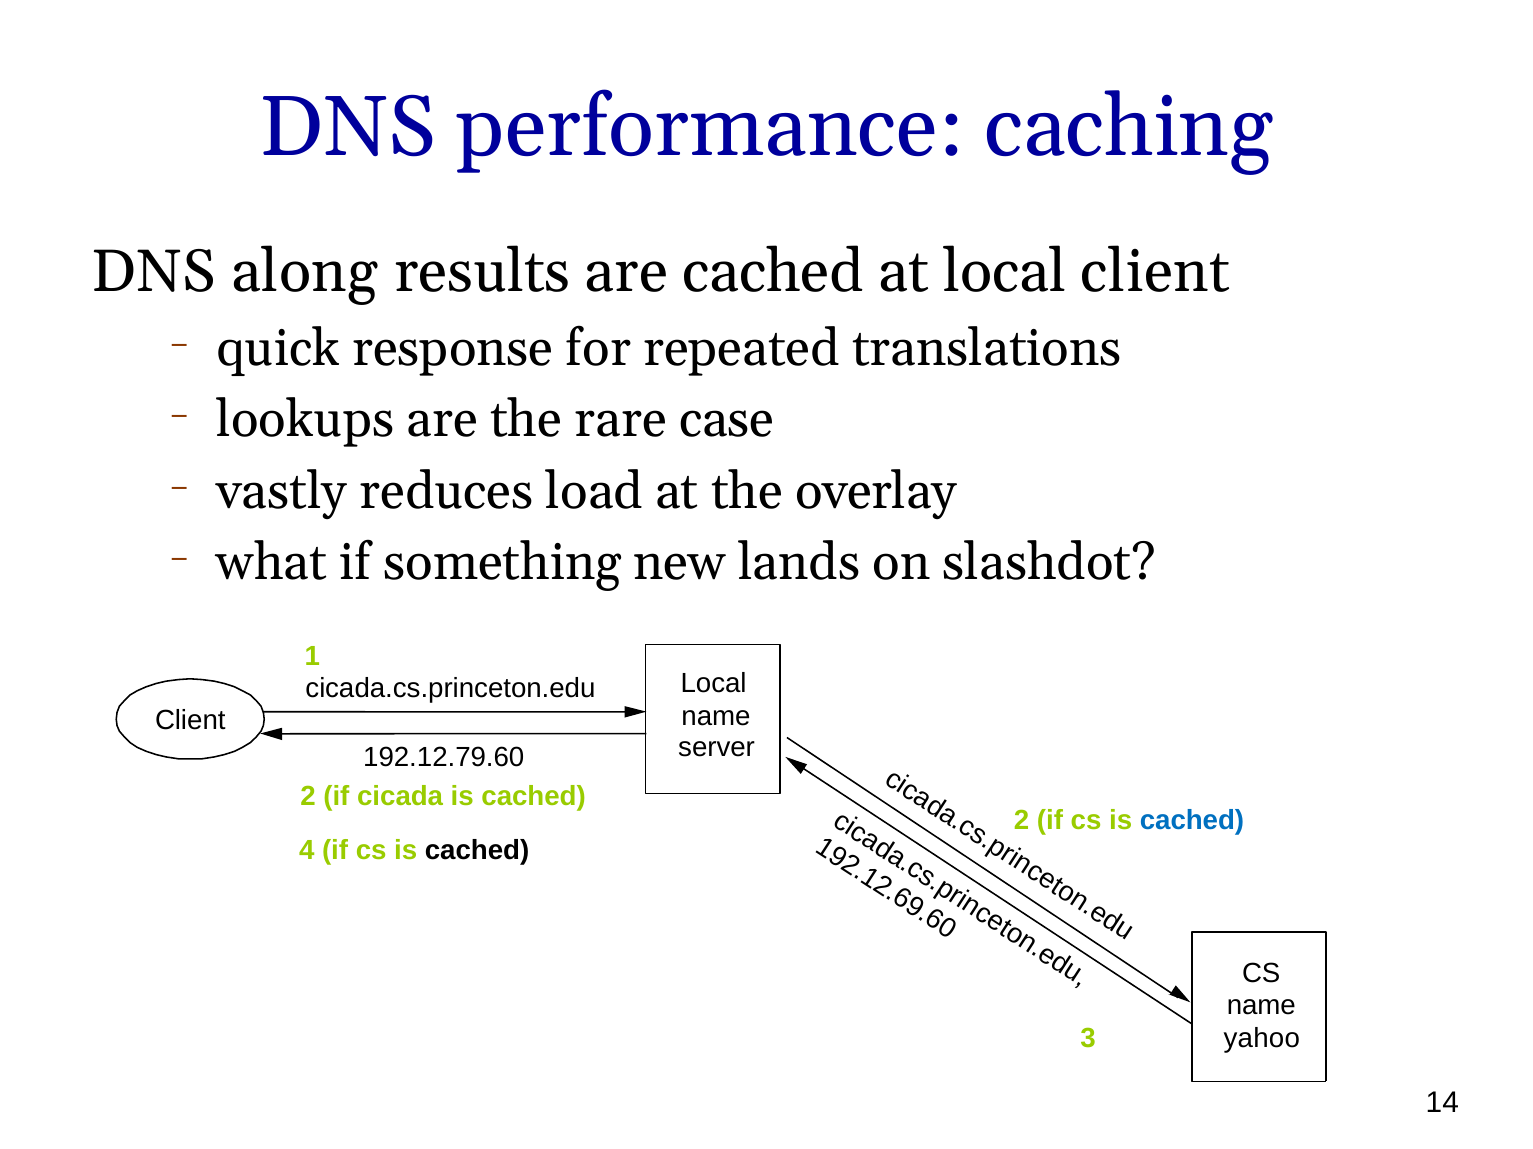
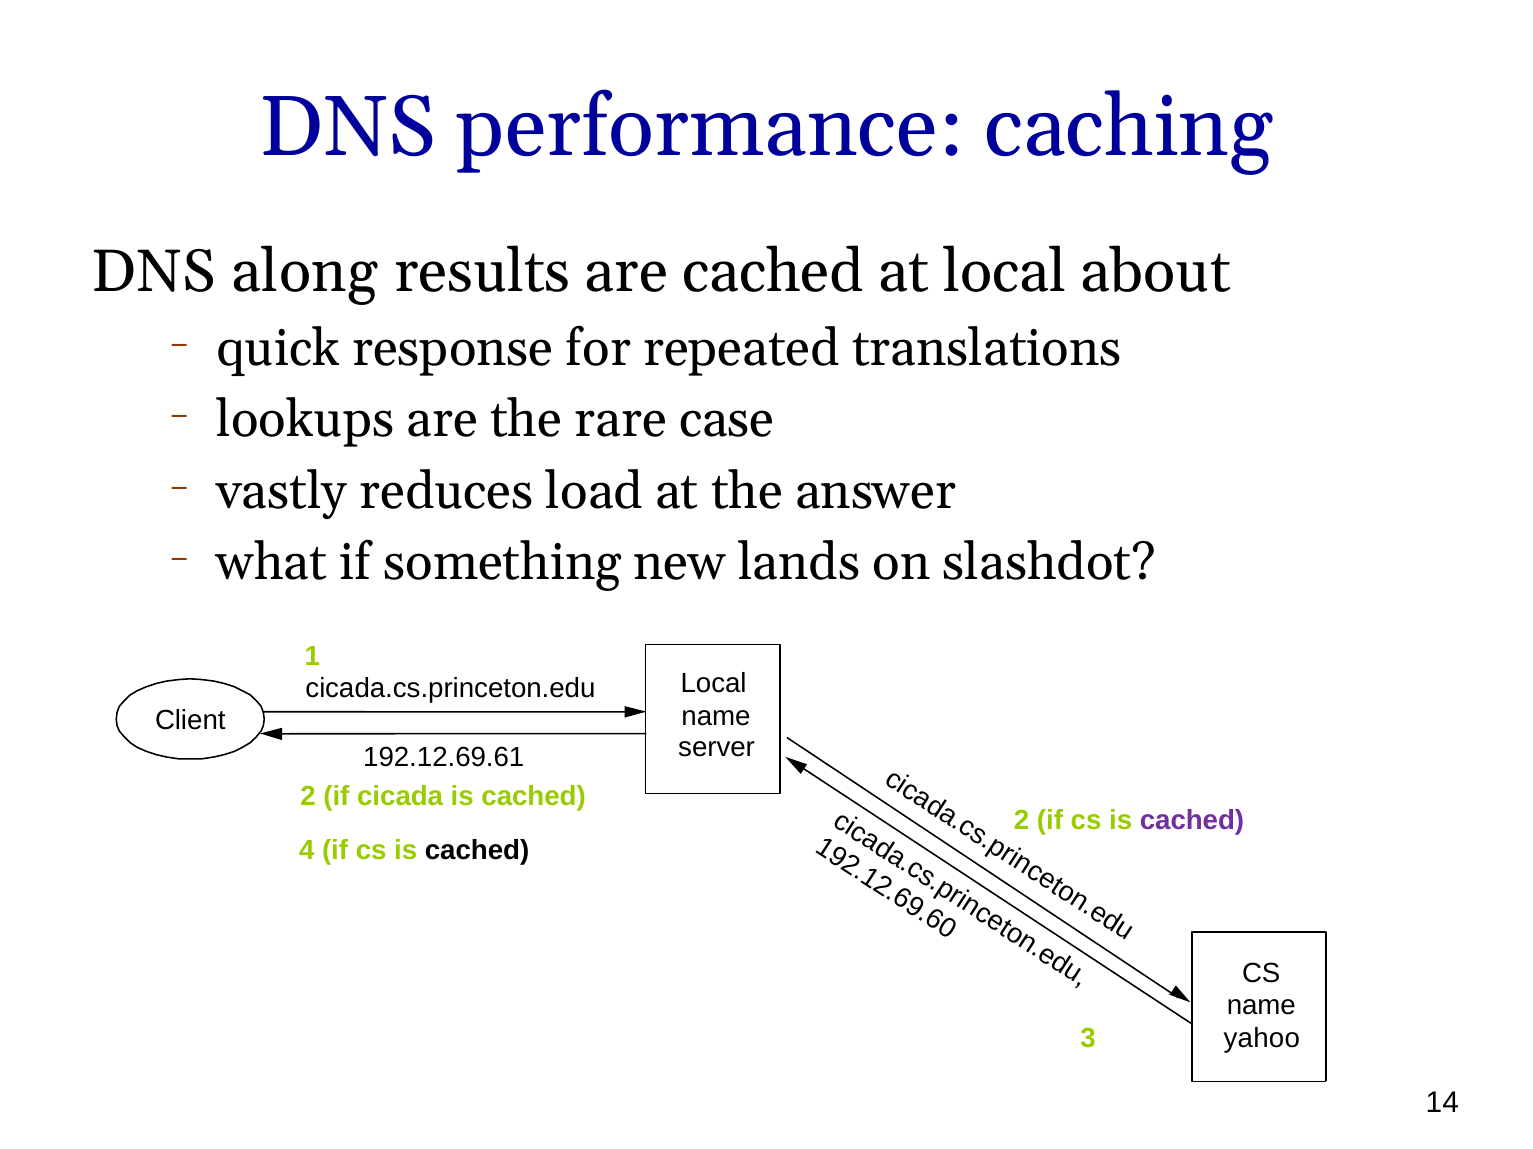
local client: client -> about (1156, 272)
overlay: overlay -> answer (876, 492)
192.12.79.60: 192.12.79.60 -> 192.12.69.61 (444, 758)
cached colour: blue -> purple (1192, 821)
